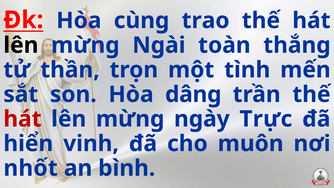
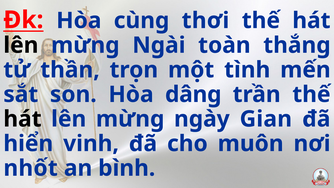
trao: trao -> thơi (205, 21)
hát colour: red -> black (22, 119)
Trực: Trực -> Gian (266, 119)
